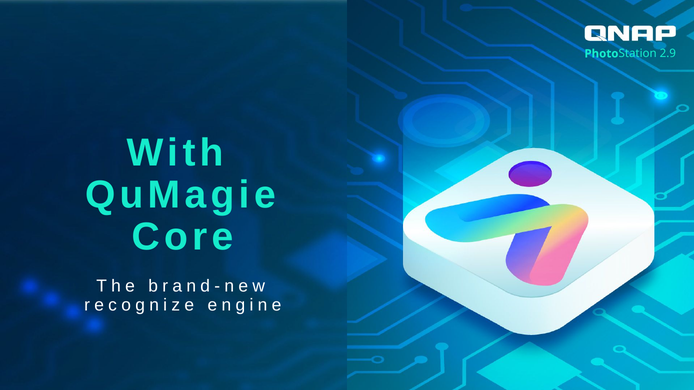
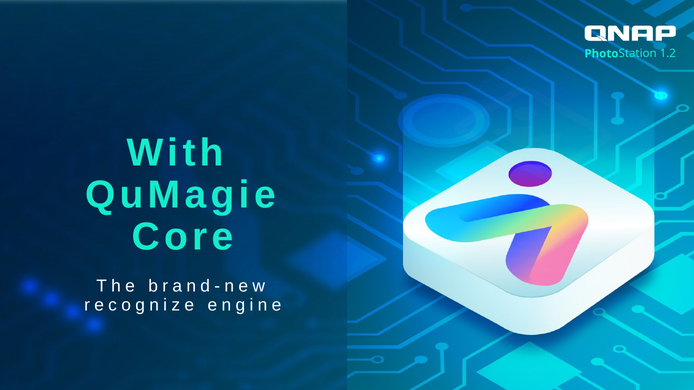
2.9: 2.9 -> 1.2 (668, 54)
